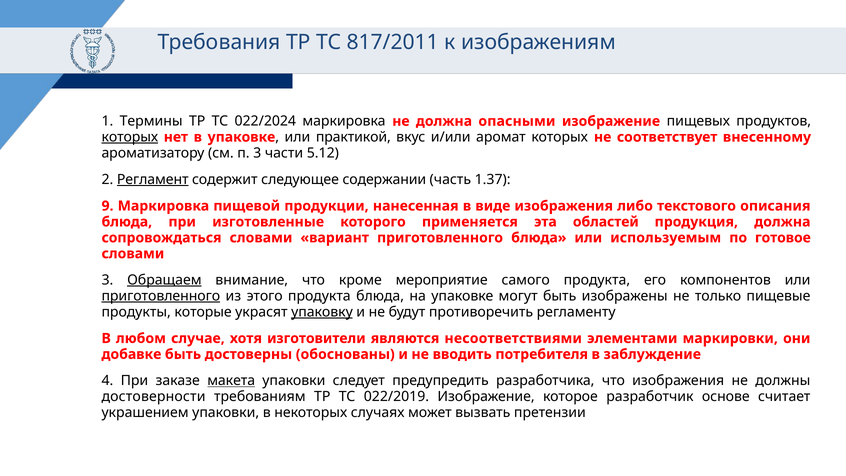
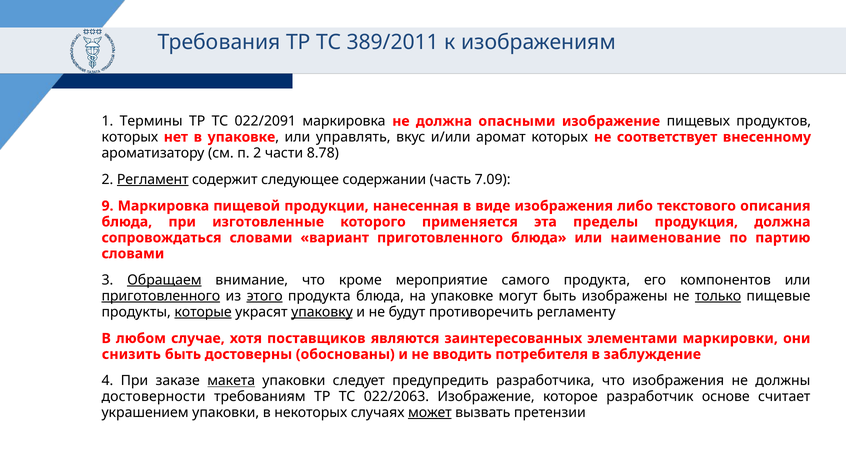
817/2011: 817/2011 -> 389/2011 (393, 42)
022/2024: 022/2024 -> 022/2091 (265, 121)
которых underline: present -> none (130, 137)
практикой: практикой -> управлять (353, 137)
п 3: 3 -> 2 (257, 153)
5.12: 5.12 -> 8.78 (323, 153)
1.37: 1.37 -> 7.09 (493, 179)
областей: областей -> пределы (606, 222)
используемым: используемым -> наименование (666, 238)
готовое: готовое -> партию (783, 238)
этого underline: none -> present (265, 296)
только underline: none -> present (718, 296)
которые underline: none -> present (203, 312)
изготовители: изготовители -> поставщиков (316, 338)
несоответствиями: несоответствиями -> заинтересованных (513, 338)
добавке: добавке -> снизить (131, 354)
022/2019: 022/2019 -> 022/2063 (396, 397)
может underline: none -> present (430, 412)
